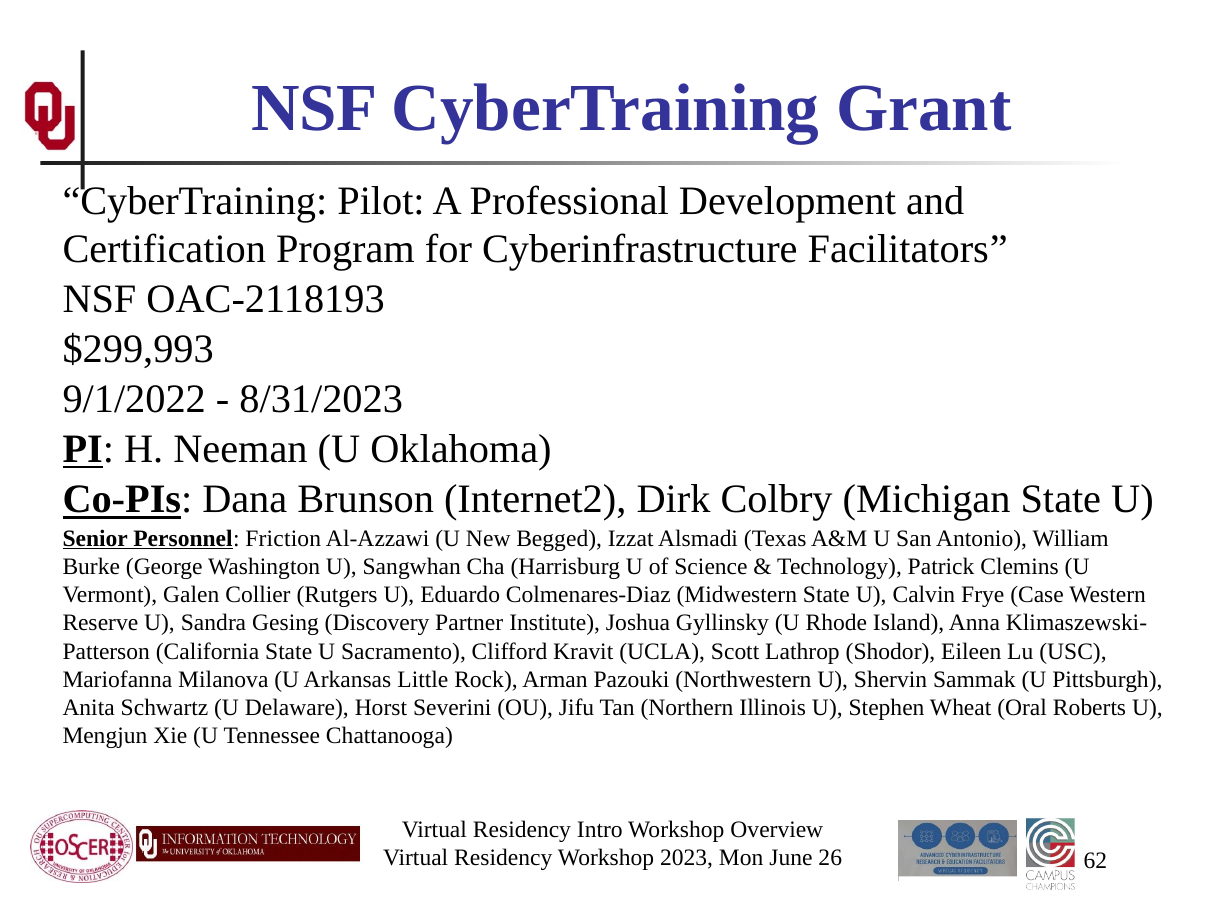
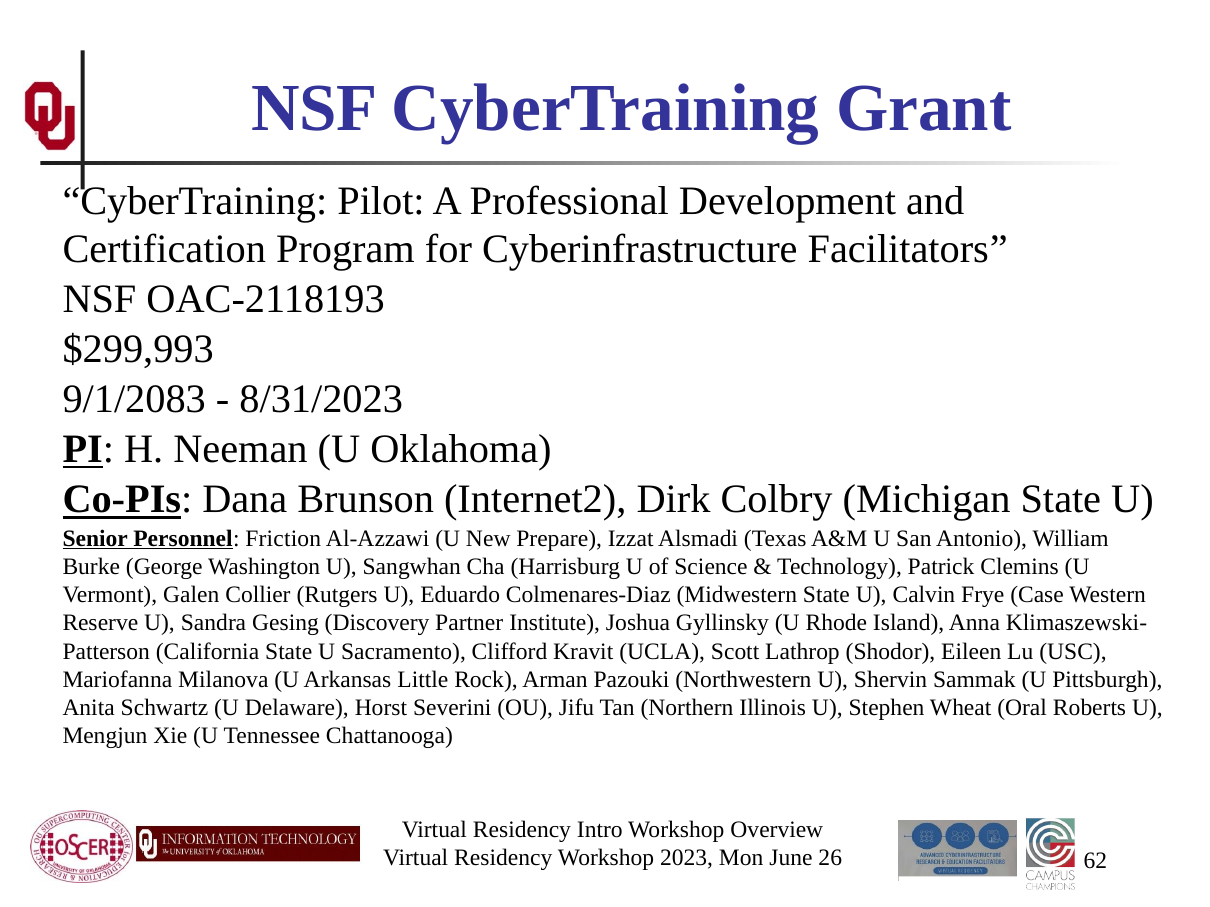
9/1/2022: 9/1/2022 -> 9/1/2083 (134, 400)
Begged: Begged -> Prepare (559, 539)
